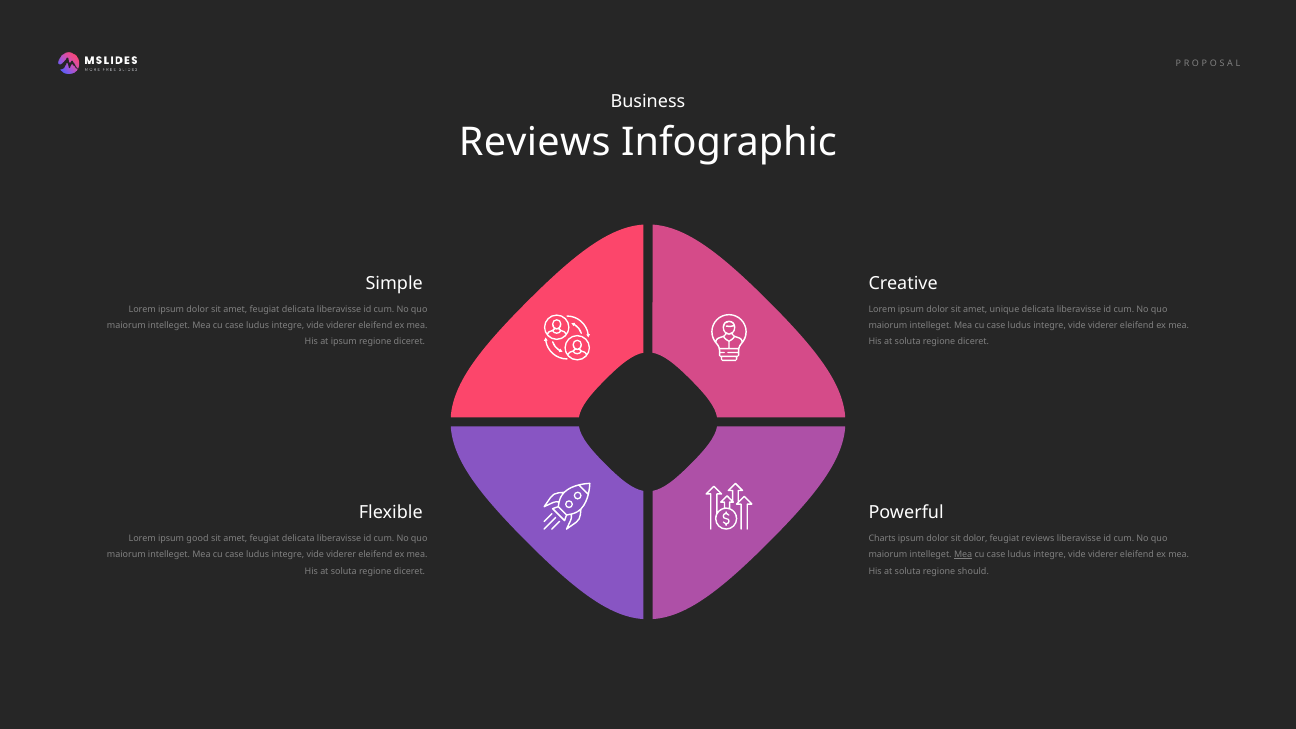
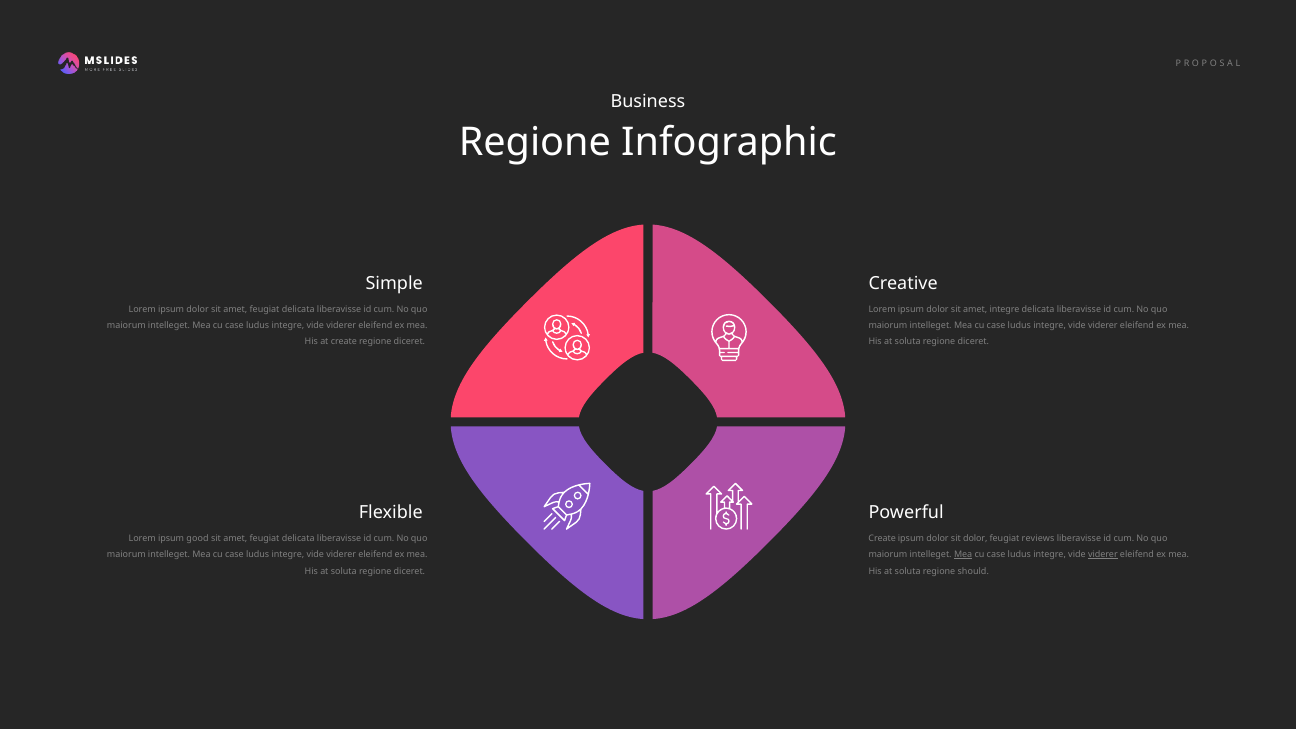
Reviews: Reviews -> Regione (535, 143)
amet unique: unique -> integre (1005, 310)
at ipsum: ipsum -> create (344, 342)
Charts: Charts -> Create (882, 539)
viderer underline: none -> present (1103, 555)
